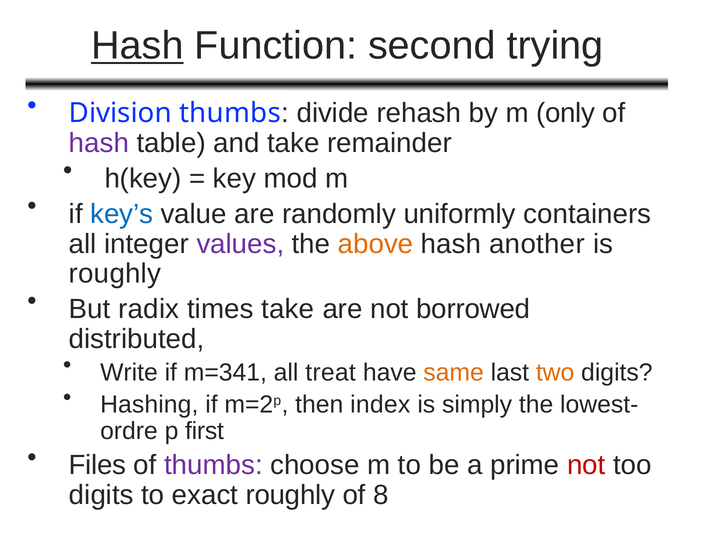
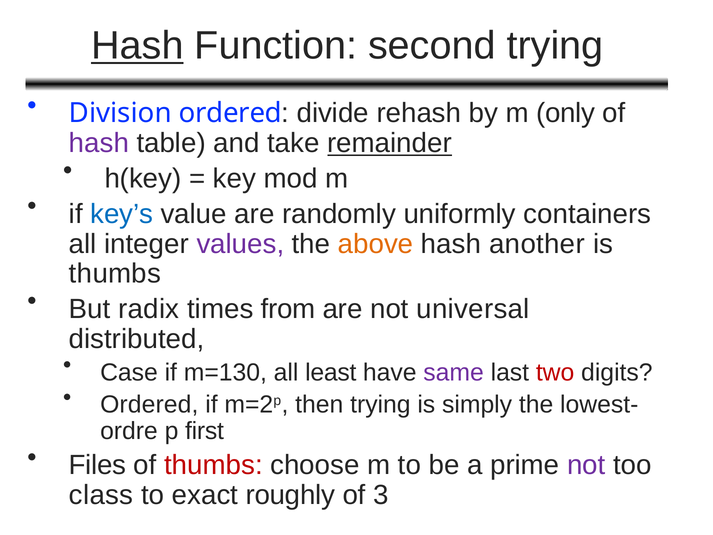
Division thumbs: thumbs -> ordered (230, 113)
remainder underline: none -> present (390, 143)
roughly: roughly -> thumbs (115, 274)
times take: take -> from (288, 309)
borrowed: borrowed -> universal (473, 309)
Write: Write -> Case (129, 372)
m=341: m=341 -> m=130 (225, 372)
treat: treat -> least (331, 372)
same colour: orange -> purple (454, 372)
two colour: orange -> red (555, 372)
Hashing: Hashing -> Ordered (149, 404)
then index: index -> trying (380, 404)
thumbs colour: purple -> red (213, 465)
not colour: red -> purple (586, 465)
digits: digits -> class (101, 495)
8: 8 -> 3 (381, 495)
